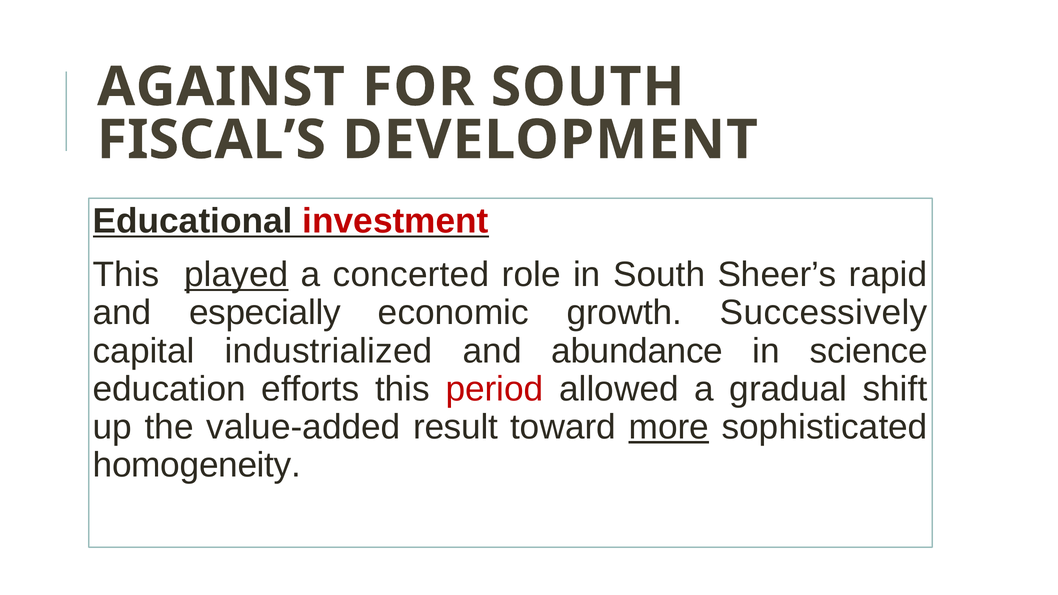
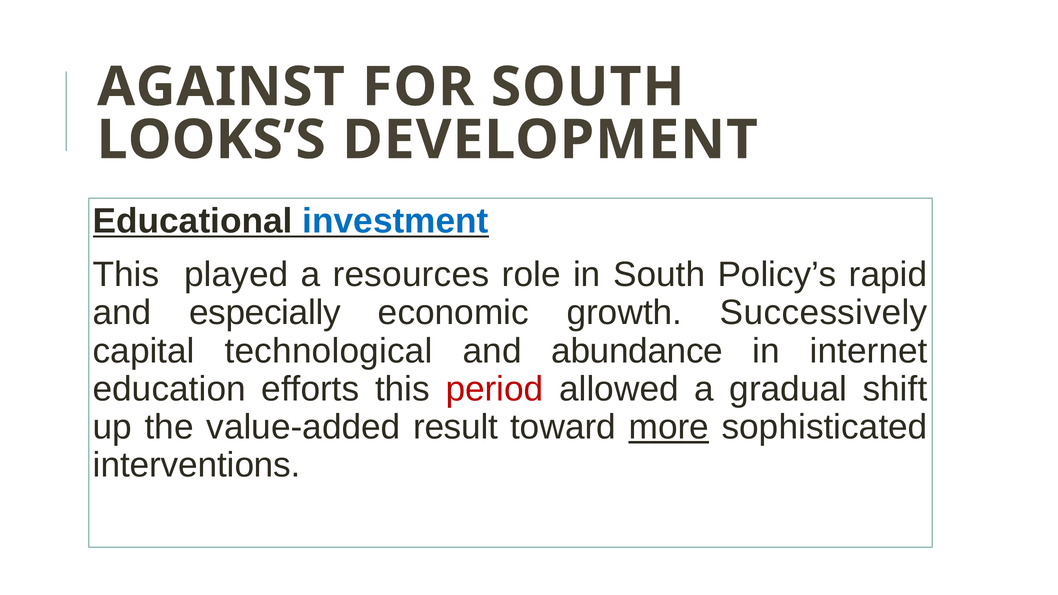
FISCAL’S: FISCAL’S -> LOOKS’S (211, 140)
investment colour: red -> blue (396, 221)
played underline: present -> none (236, 275)
concerted: concerted -> resources (411, 275)
Sheer’s: Sheer’s -> Policy’s (777, 275)
industrialized: industrialized -> technological (329, 351)
science: science -> internet (869, 351)
homogeneity: homogeneity -> interventions (197, 465)
